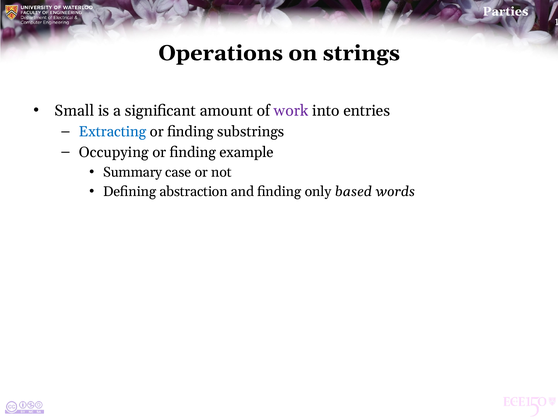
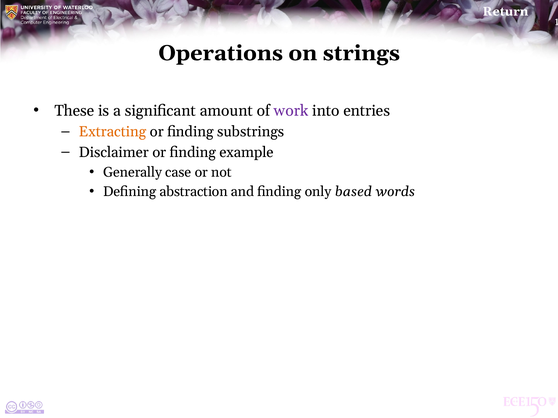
Parties: Parties -> Return (506, 11)
Small: Small -> These (74, 111)
Extracting colour: blue -> orange (113, 132)
Occupying: Occupying -> Disclaimer (114, 152)
Summary: Summary -> Generally (133, 172)
